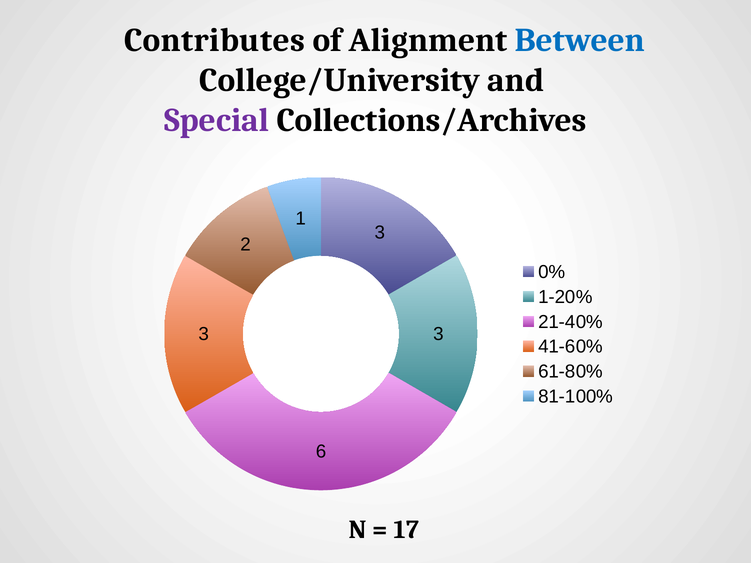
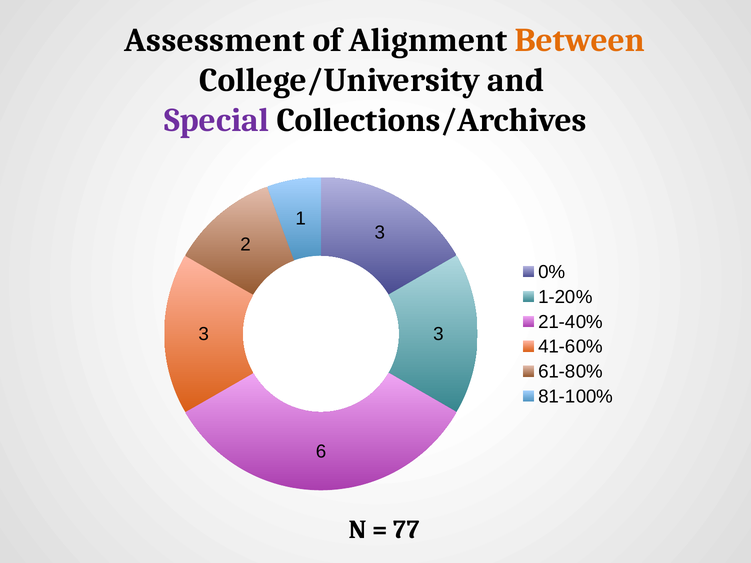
Contributes: Contributes -> Assessment (215, 40)
Between colour: blue -> orange (580, 40)
17: 17 -> 77 (407, 530)
